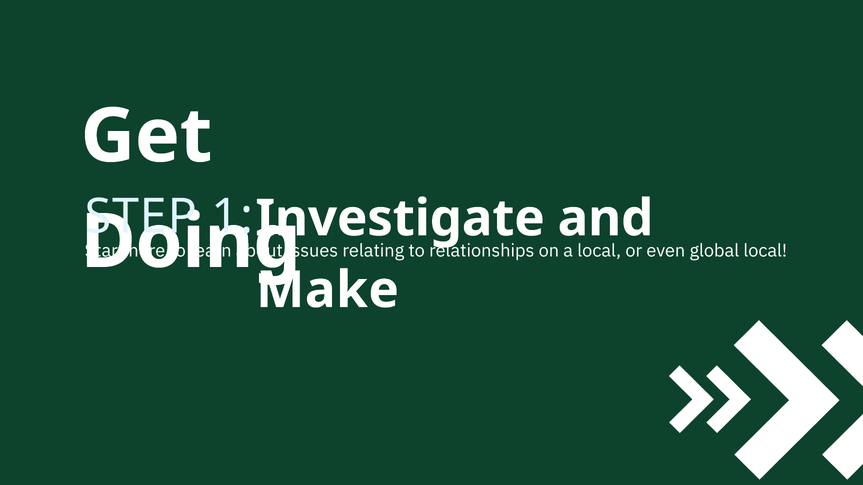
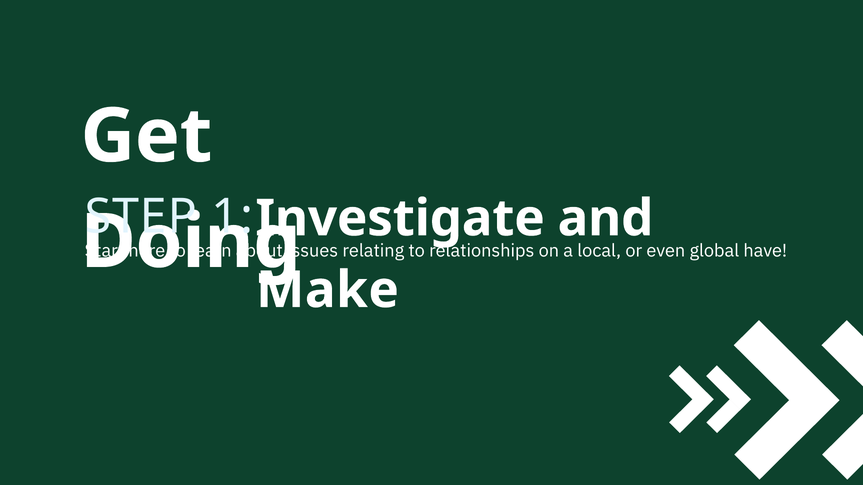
global local: local -> have (765, 251)
